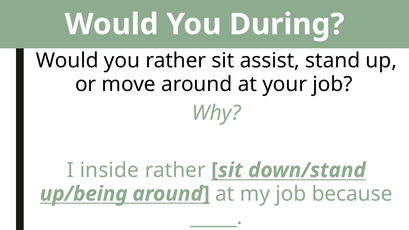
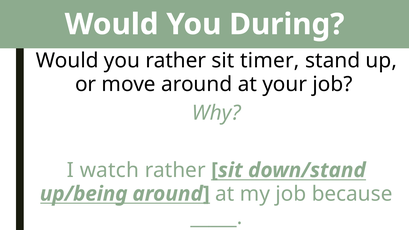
assist: assist -> timer (270, 61)
inside: inside -> watch (109, 170)
